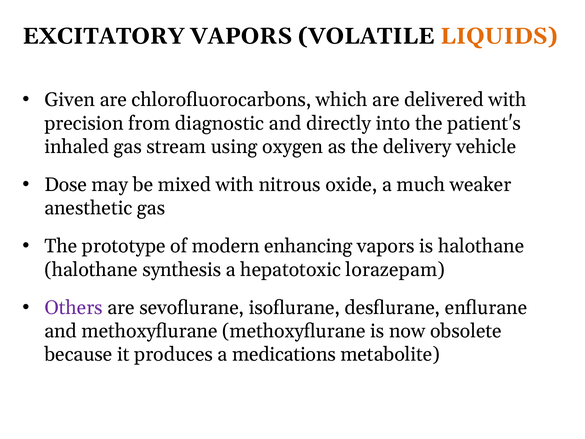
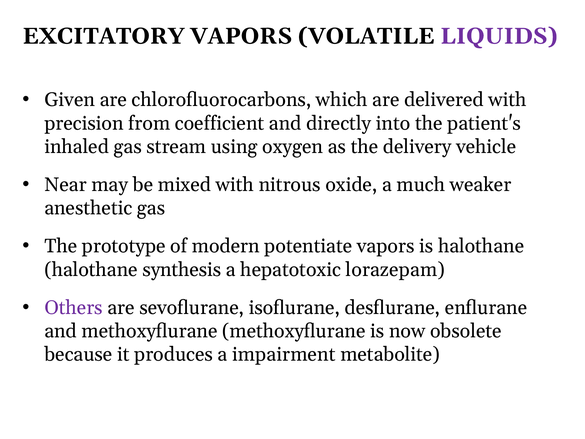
LIQUIDS colour: orange -> purple (499, 36)
diagnostic: diagnostic -> coefficient (220, 123)
Dose: Dose -> Near (66, 185)
enhancing: enhancing -> potentiate (308, 246)
medications: medications -> impairment (284, 354)
